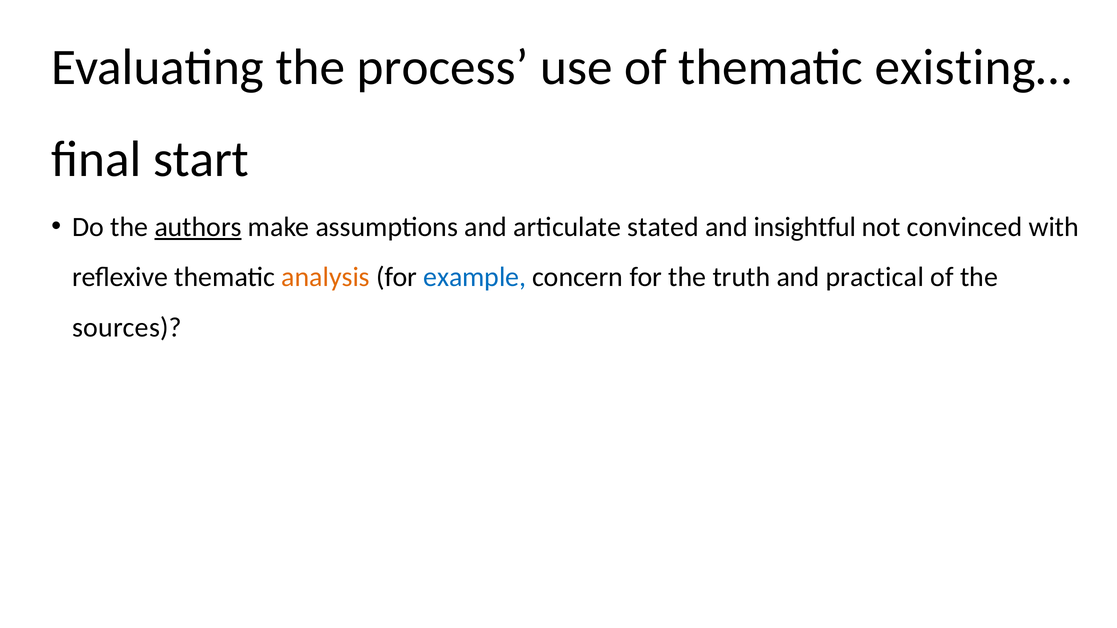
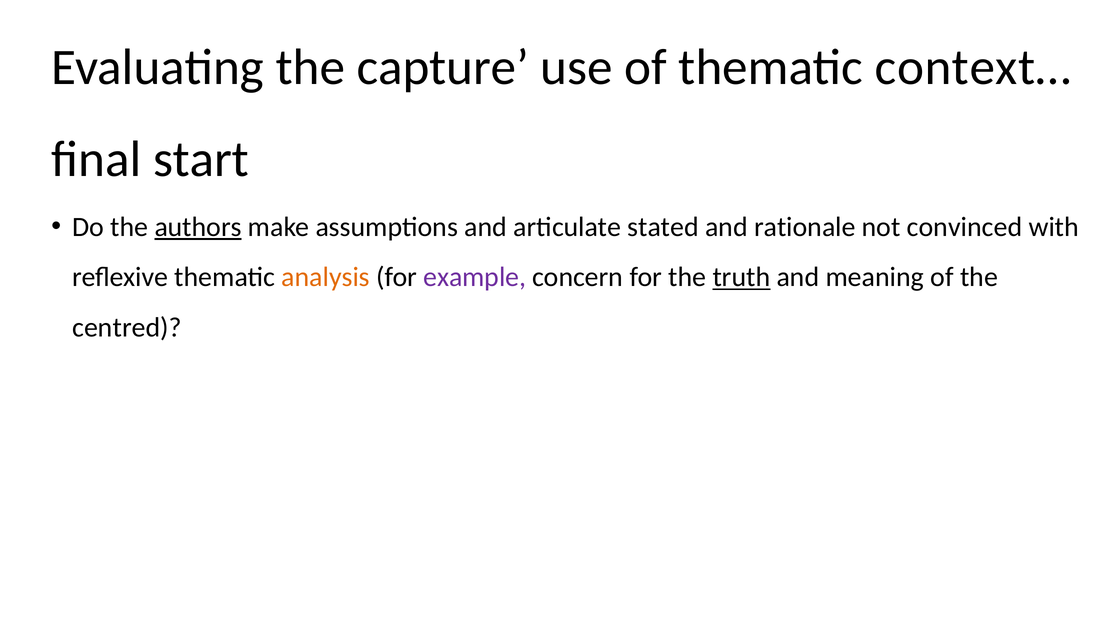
process: process -> capture (443, 67)
existing…: existing… -> context… (973, 67)
insightful: insightful -> rationale (805, 227)
example colour: blue -> purple (475, 277)
truth underline: none -> present (741, 277)
practical: practical -> meaning (875, 277)
sources: sources -> centred (127, 328)
